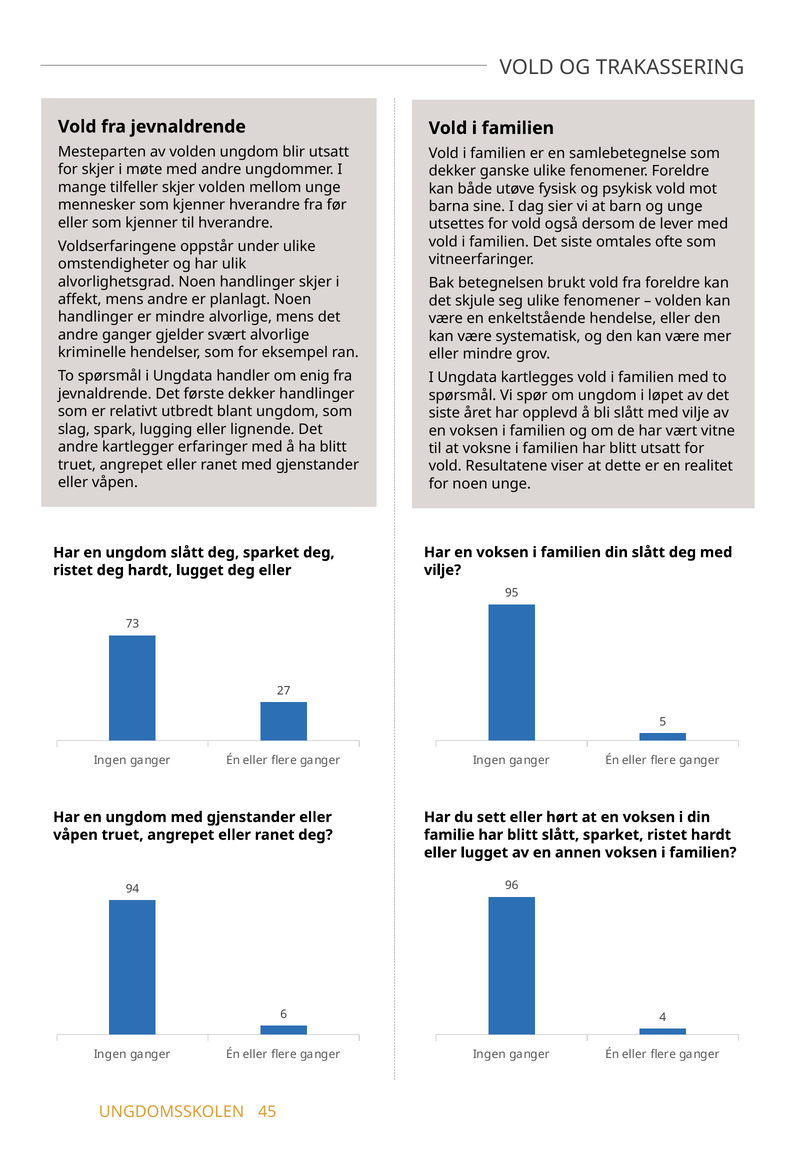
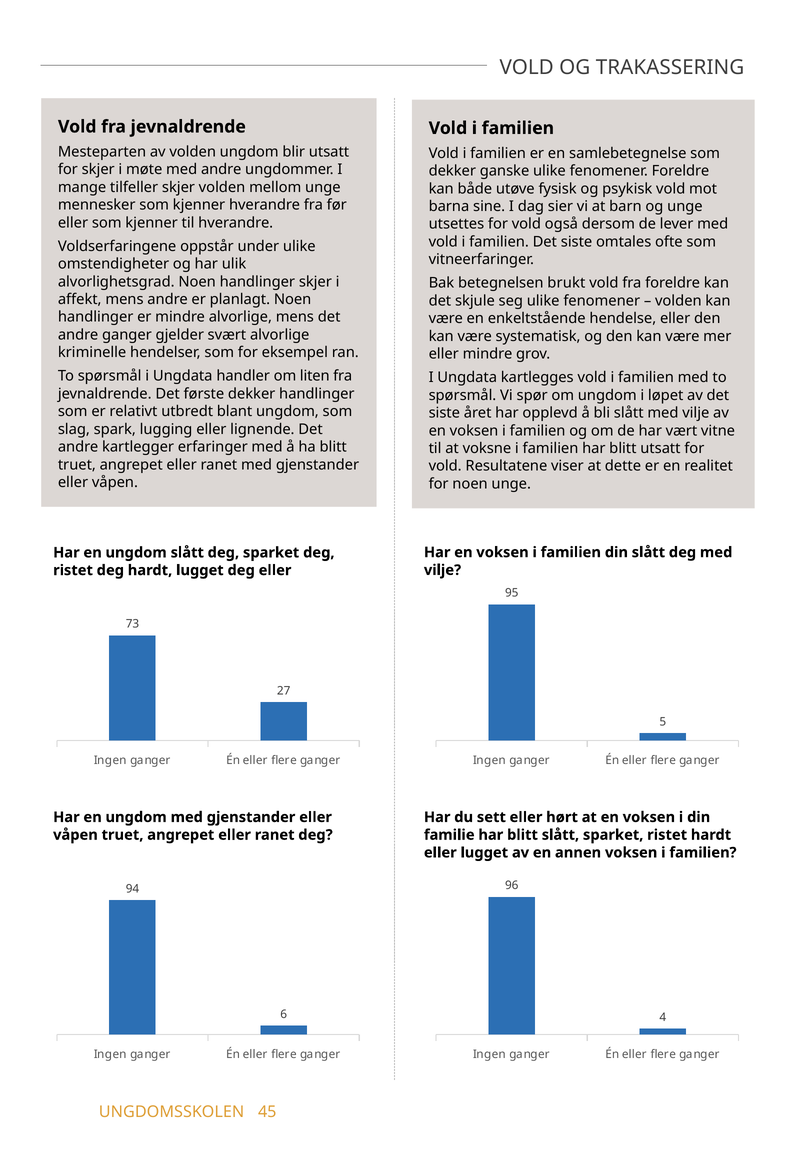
enig: enig -> liten (315, 376)
